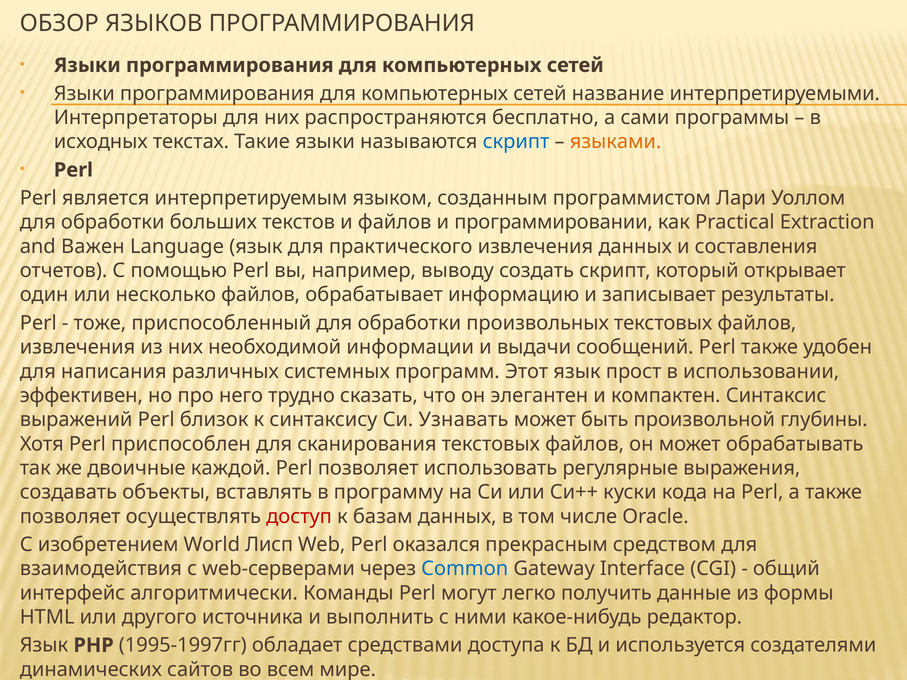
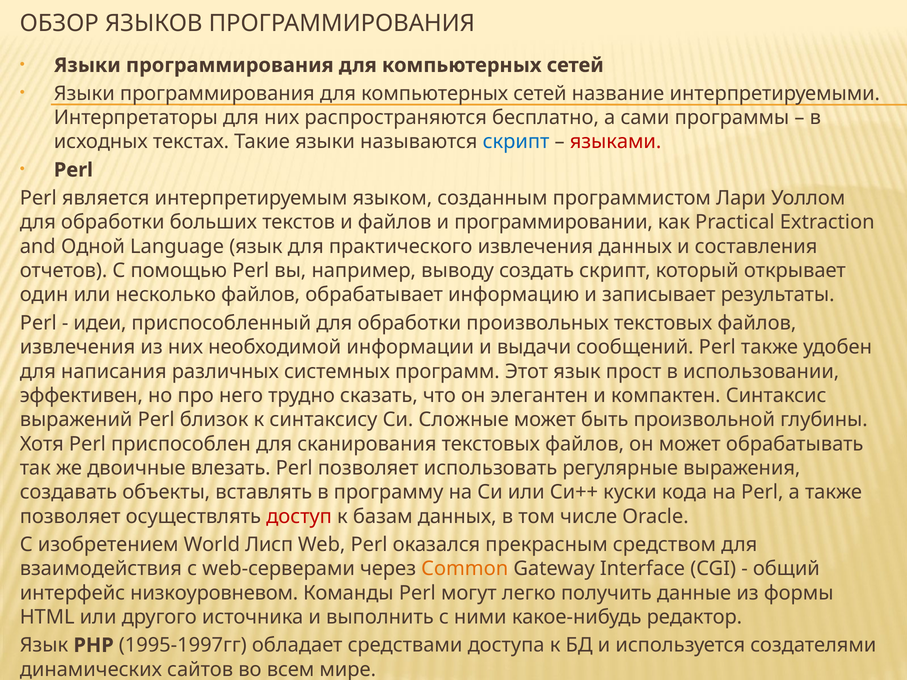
языками colour: orange -> red (616, 142)
Важен: Важен -> Одной (93, 247)
тоже: тоже -> идеи (100, 323)
Узнавать: Узнавать -> Сложные (464, 420)
каждой: каждой -> влезать (231, 468)
Common colour: blue -> orange (465, 569)
алгоритмически: алгоритмически -> низкоуровневом (214, 593)
